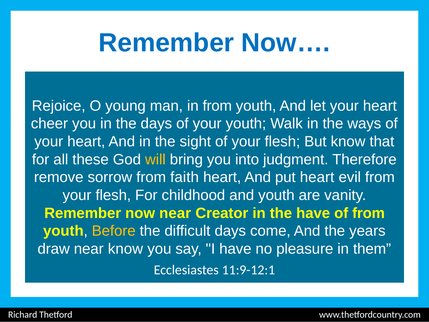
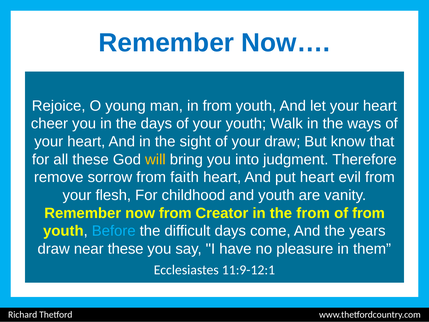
of your flesh: flesh -> draw (282, 142)
now near: near -> from (175, 213)
the have: have -> from (313, 213)
Before colour: yellow -> light blue (114, 231)
near know: know -> these (126, 249)
